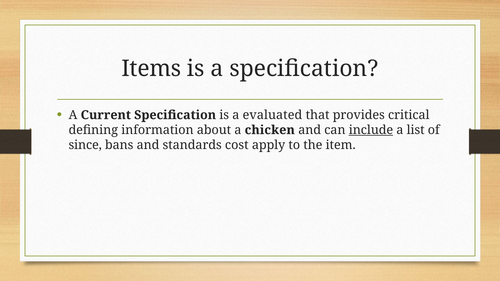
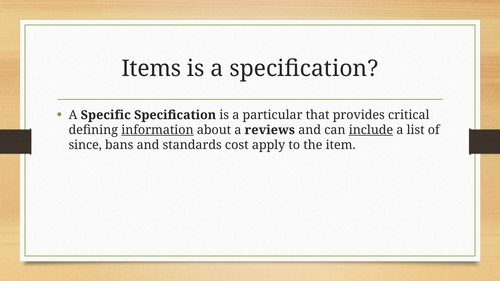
Current: Current -> Specific (106, 115)
evaluated: evaluated -> particular (273, 115)
information underline: none -> present (157, 130)
chicken: chicken -> reviews (270, 130)
